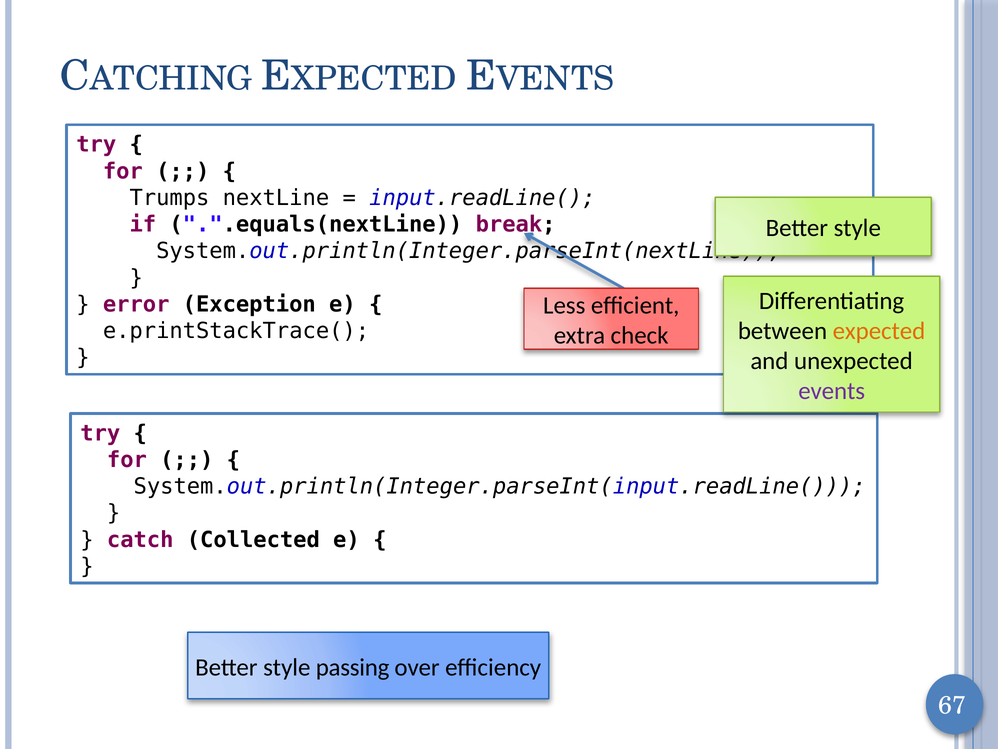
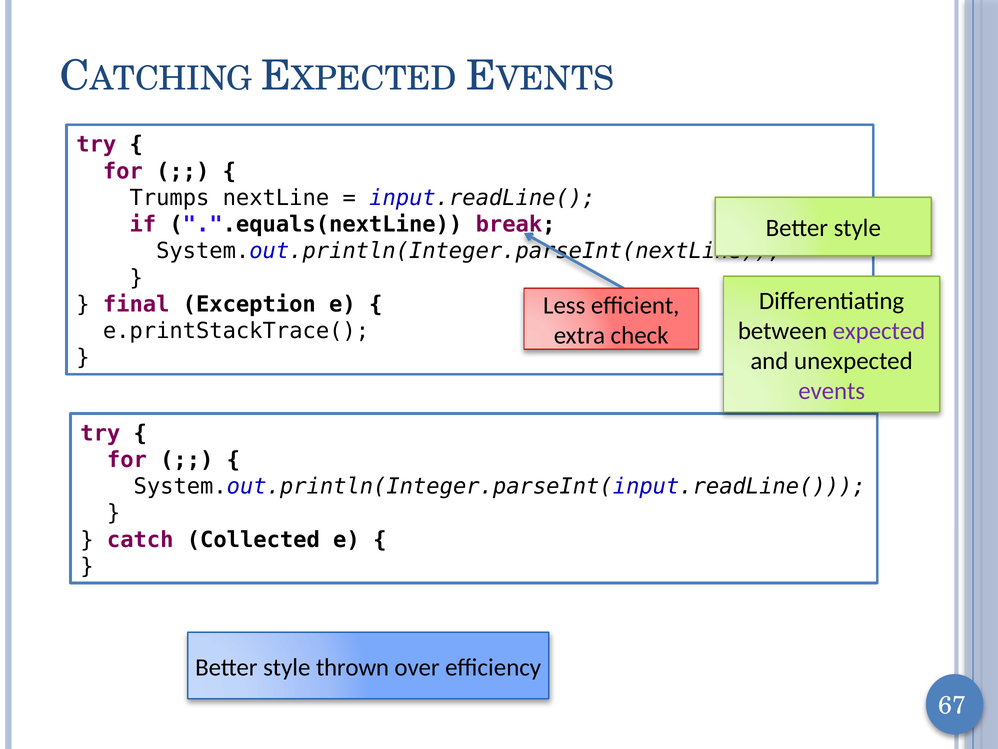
error: error -> final (136, 304)
expected colour: orange -> purple (879, 331)
passing: passing -> thrown (353, 667)
